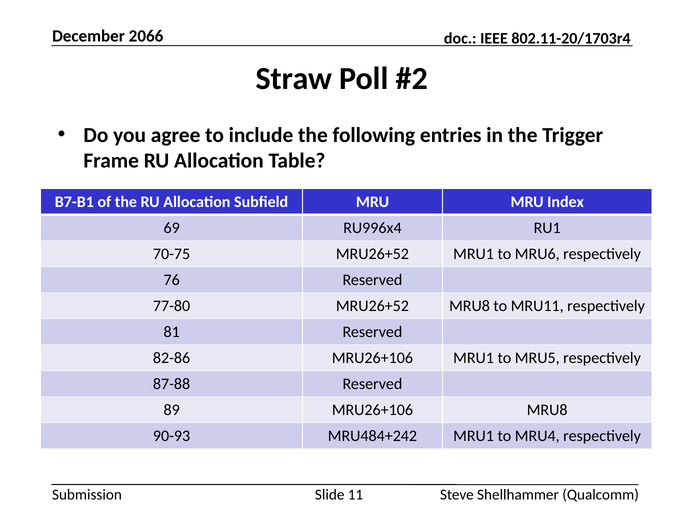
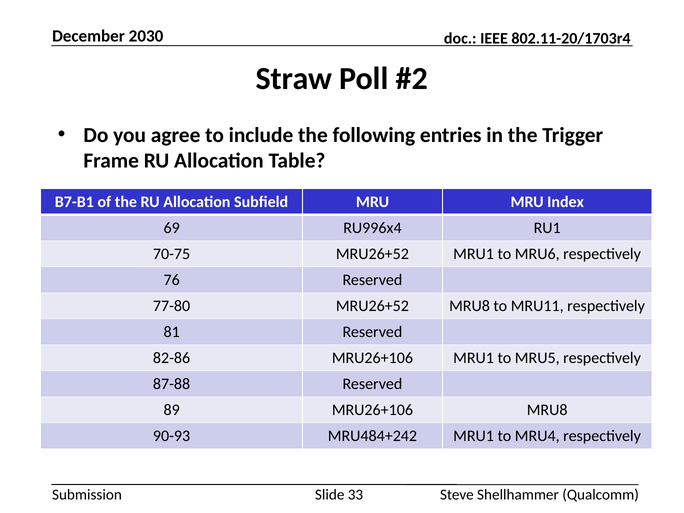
2066: 2066 -> 2030 (146, 36)
11: 11 -> 33 (355, 495)
